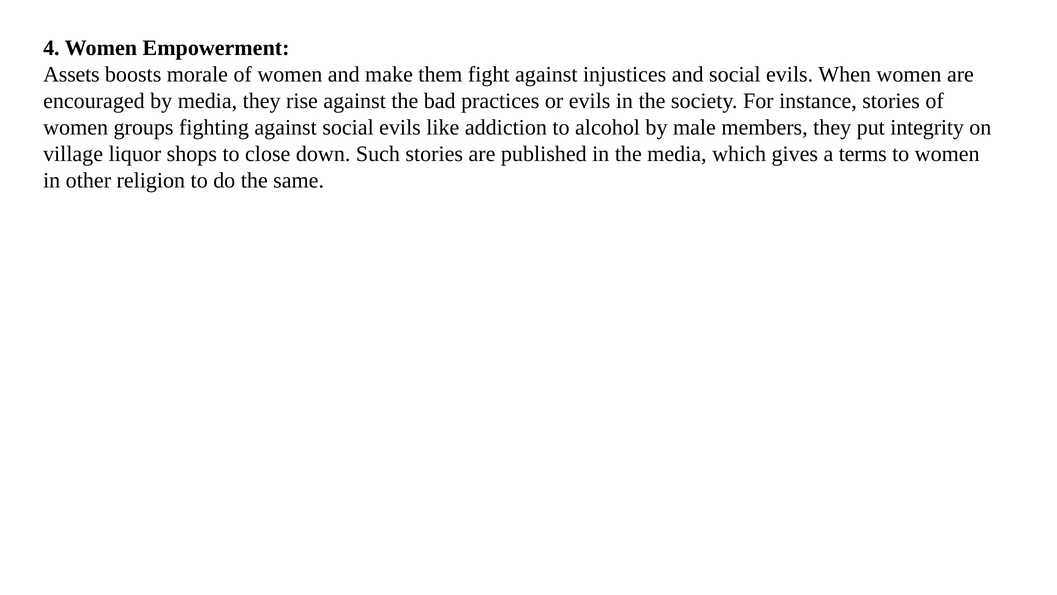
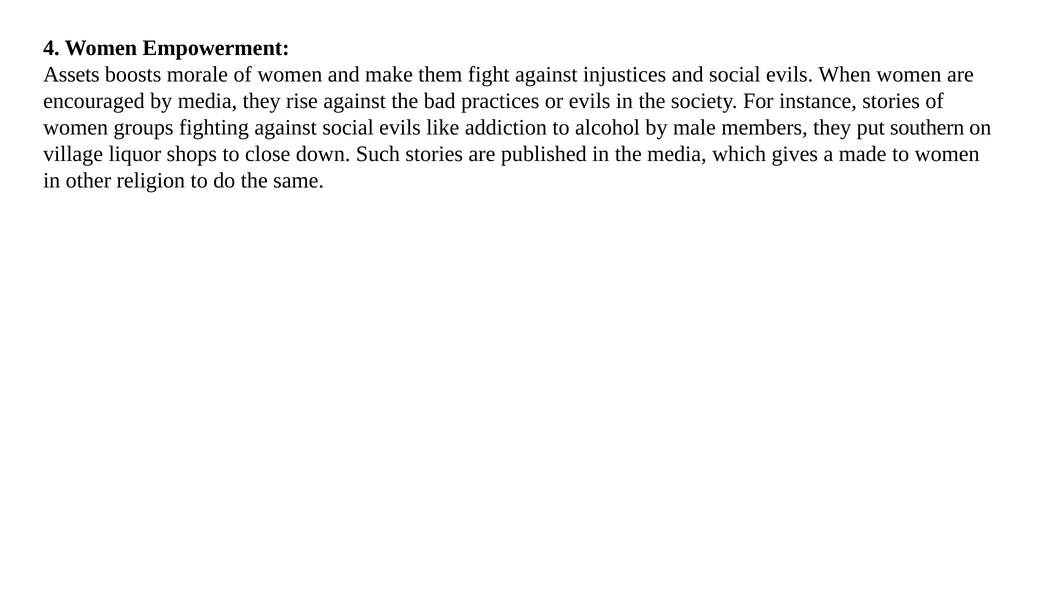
integrity: integrity -> southern (927, 127)
terms: terms -> made (863, 154)
